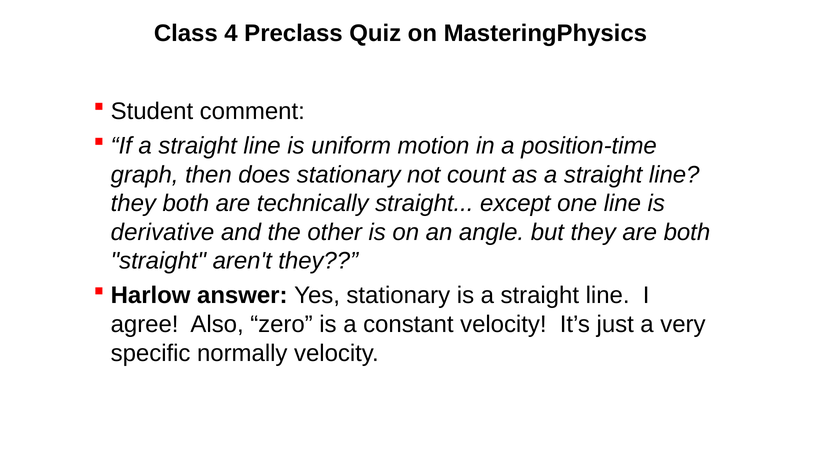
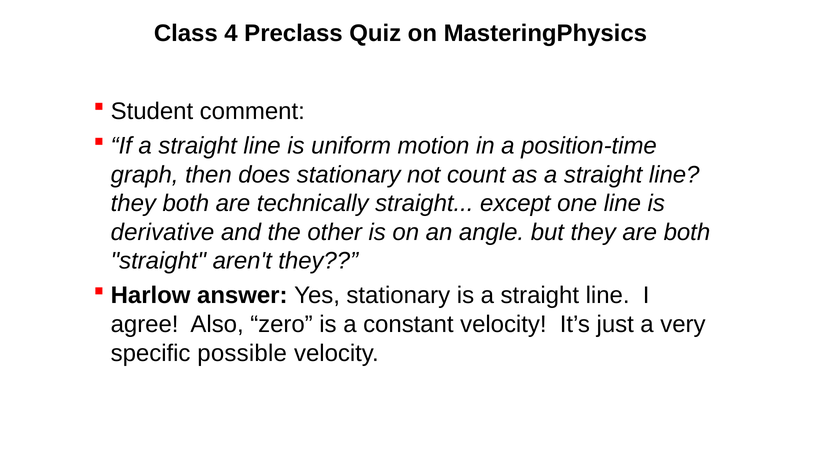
normally: normally -> possible (242, 353)
